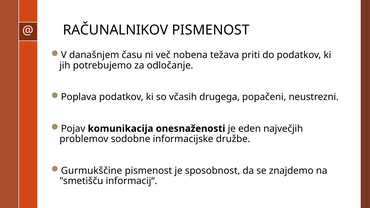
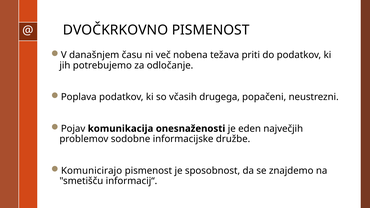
RAČUNALNIKOV: RAČUNALNIKOV -> DVOČKRKOVNO (116, 30)
Gurmukščine: Gurmukščine -> Komunicirajo (92, 171)
